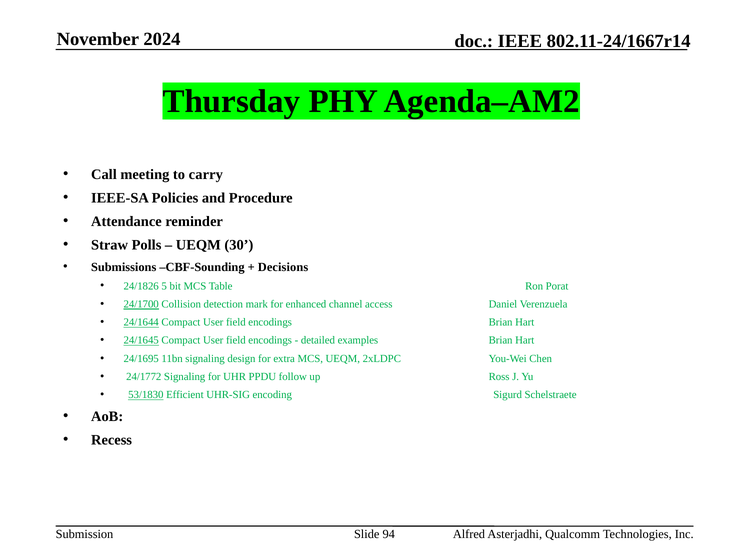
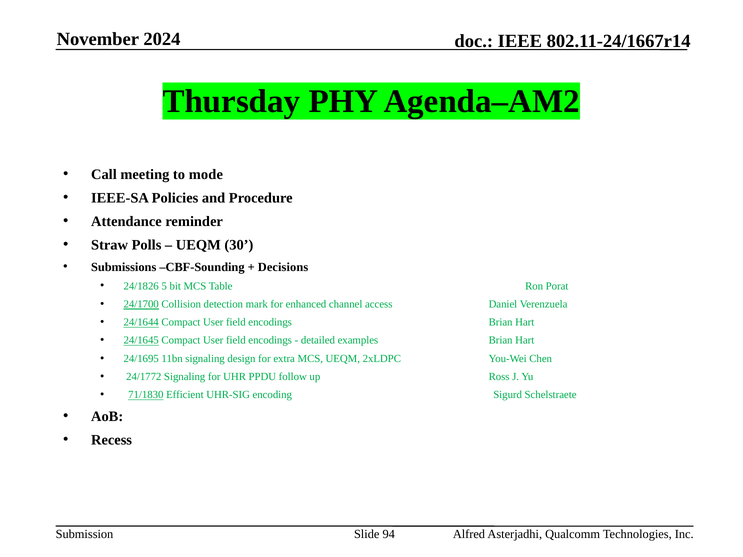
carry: carry -> mode (206, 174)
53/1830: 53/1830 -> 71/1830 (146, 395)
